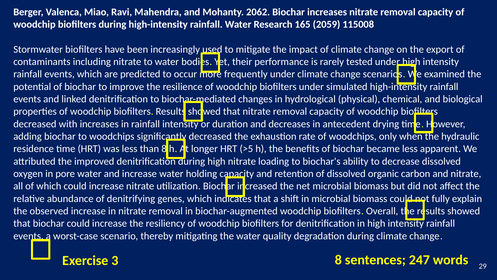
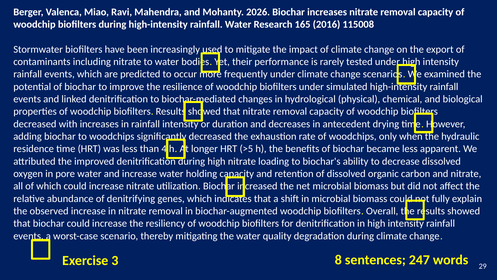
2062: 2062 -> 2026 (258, 12)
2059: 2059 -> 2016 (326, 24)
than 8: 8 -> 4 (164, 149)
